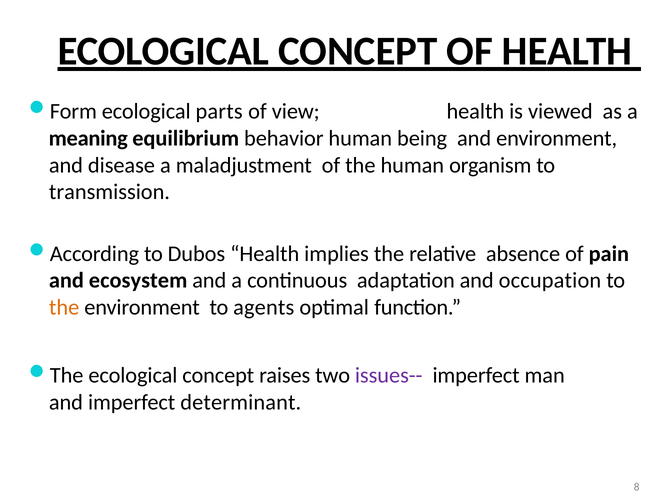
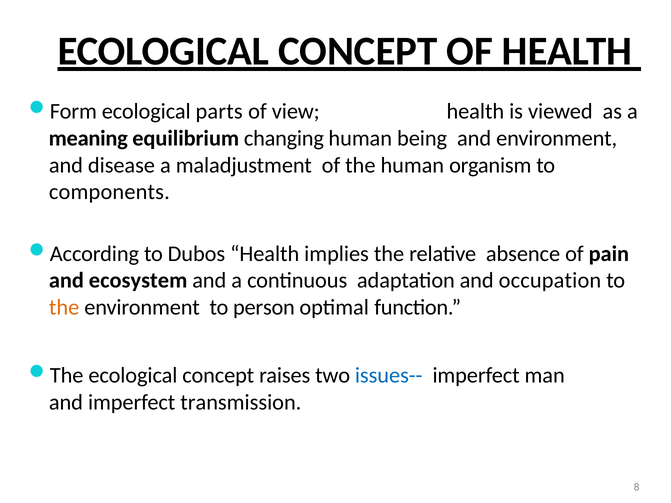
behavior: behavior -> changing (284, 138)
transmission: transmission -> components (109, 192)
agents: agents -> person (264, 308)
issues-- colour: purple -> blue (389, 376)
determinant: determinant -> transmission (241, 402)
